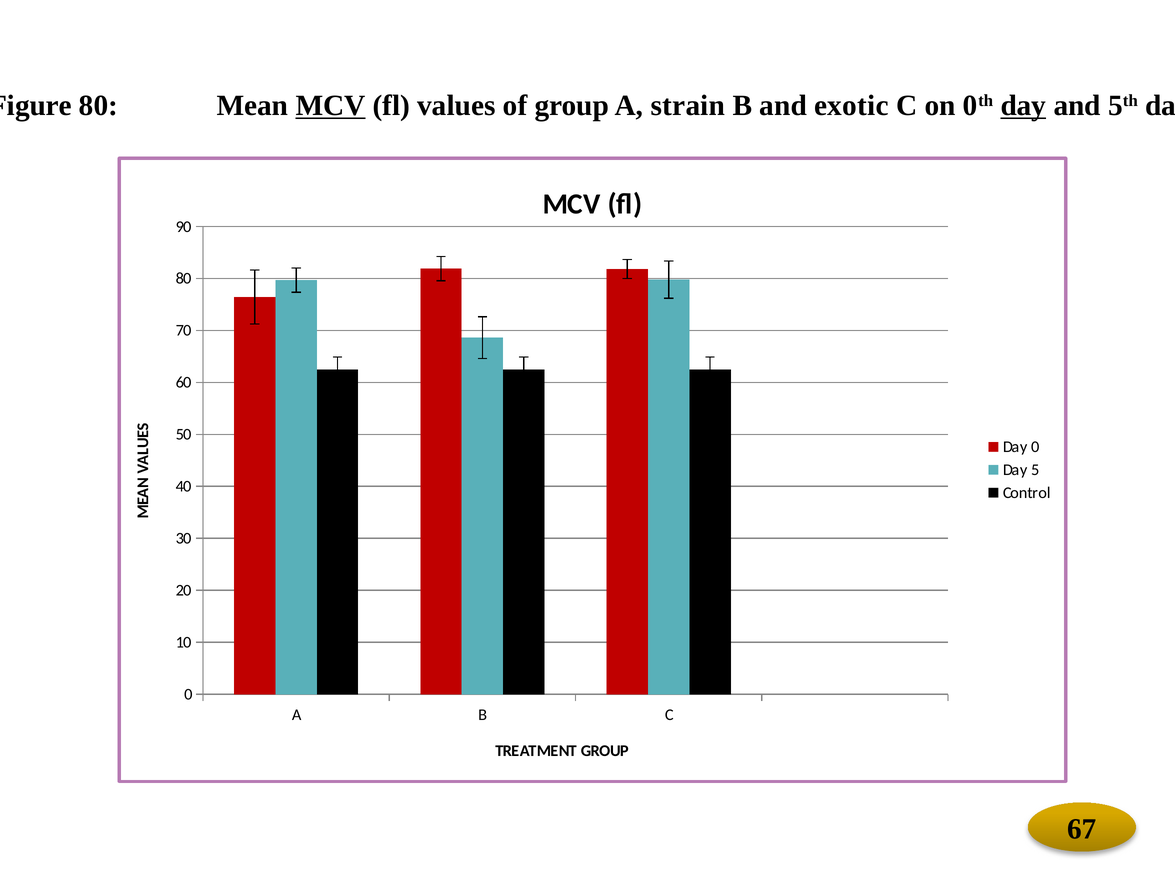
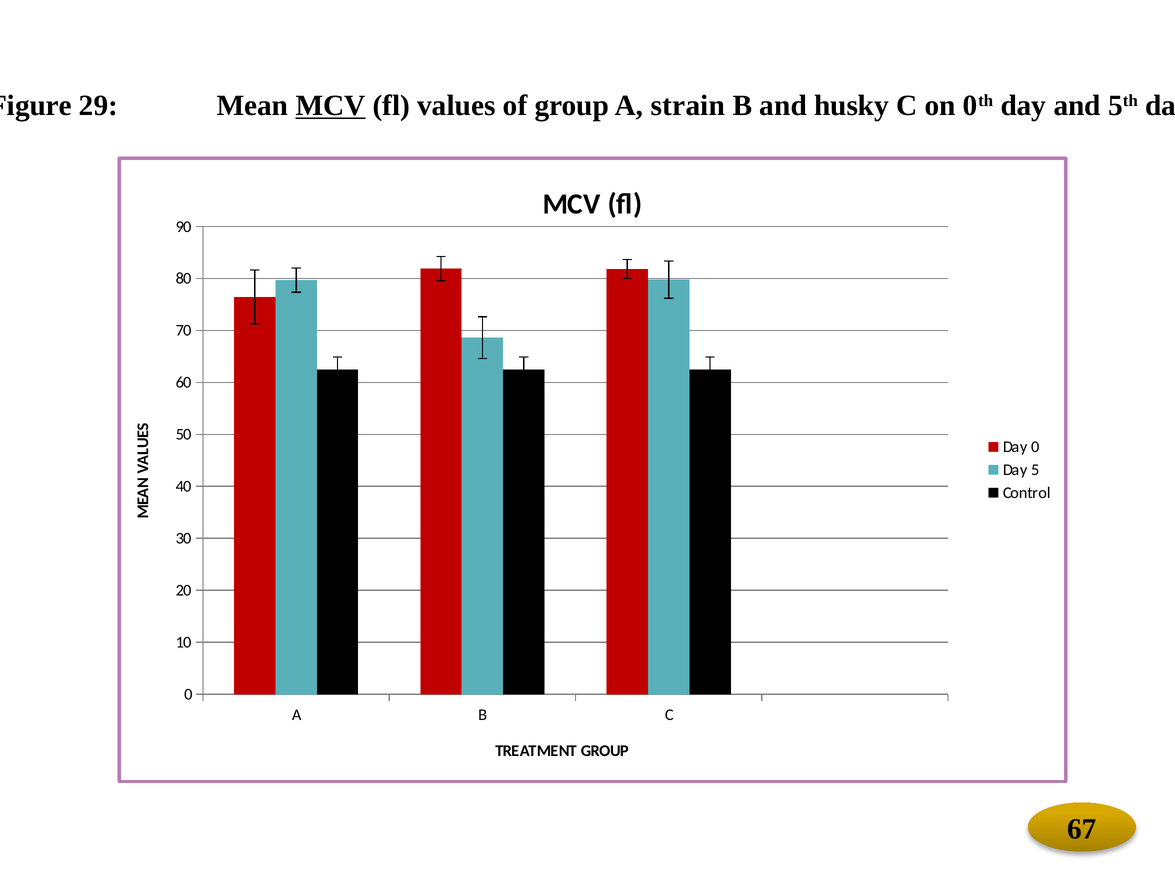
80: 80 -> 29 (98, 106)
exotic: exotic -> husky (851, 106)
day underline: present -> none (1023, 106)
